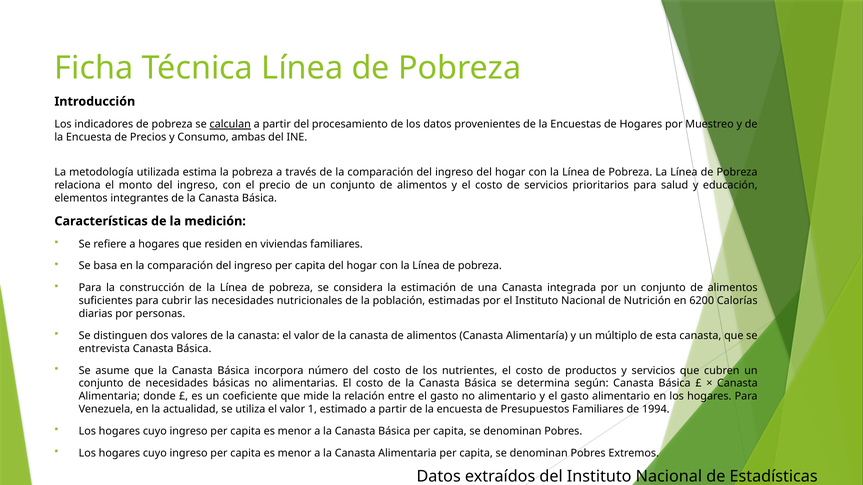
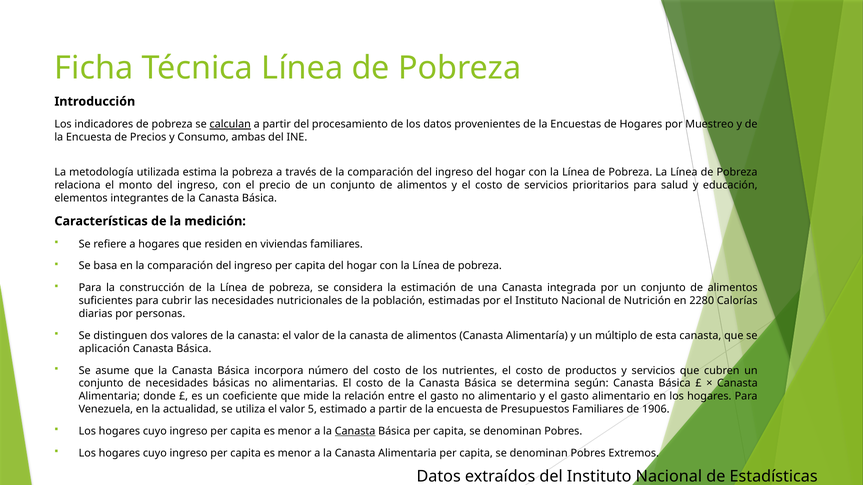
6200: 6200 -> 2280 (702, 301)
entrevista: entrevista -> aplicación (104, 349)
1: 1 -> 5 (312, 410)
1994: 1994 -> 1906 (656, 410)
Canasta underline: none -> present (355, 432)
